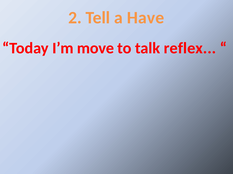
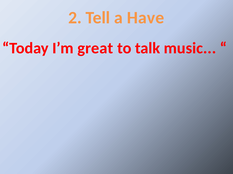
move: move -> great (95, 48)
reflex: reflex -> music (190, 48)
